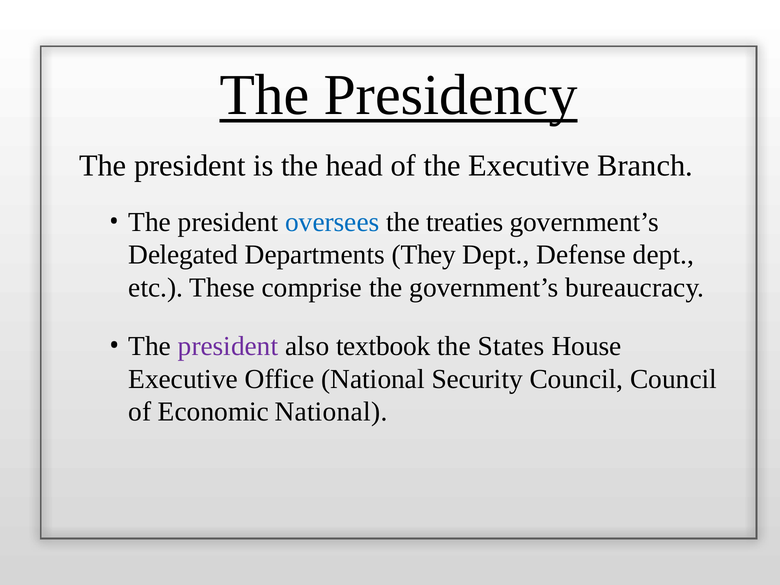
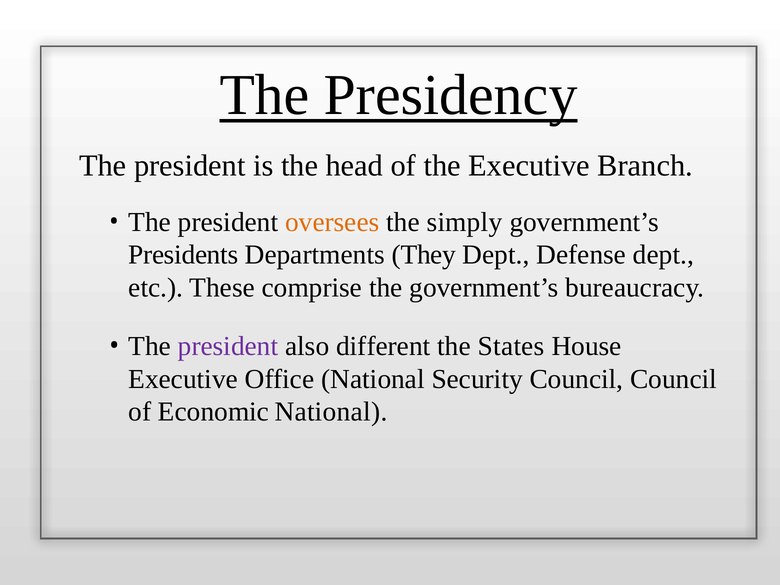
oversees colour: blue -> orange (332, 222)
treaties: treaties -> simply (464, 222)
Delegated: Delegated -> Presidents (183, 255)
textbook: textbook -> different (383, 346)
